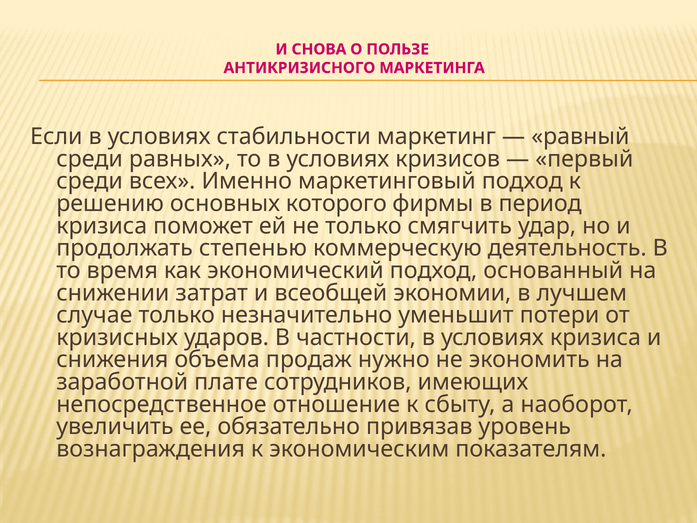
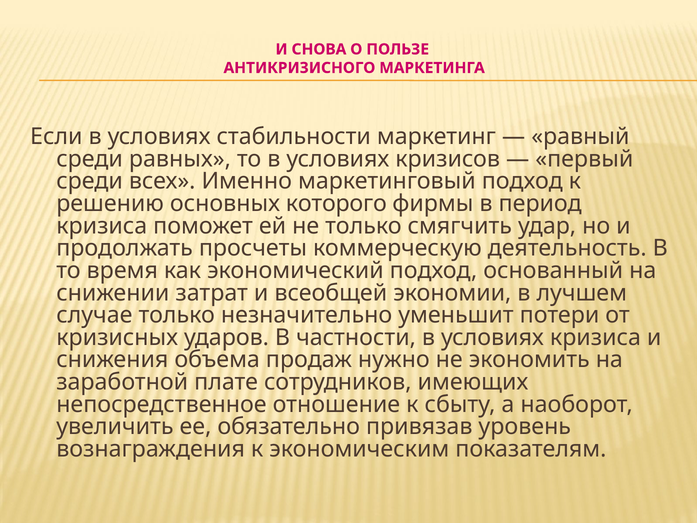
степенью: степенью -> просчеты (253, 248)
